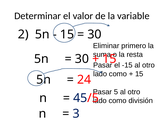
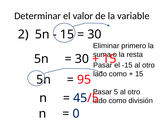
24: 24 -> 95 (84, 80)
3: 3 -> 0 (76, 114)
